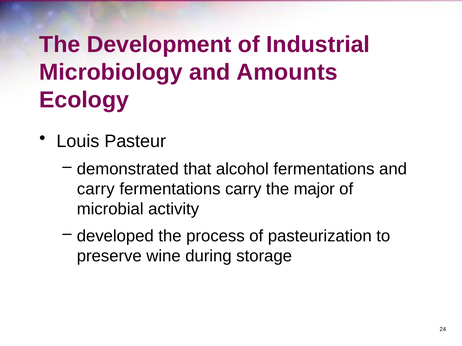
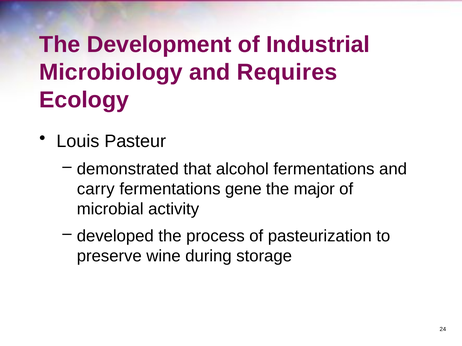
Amounts: Amounts -> Requires (287, 72)
fermentations carry: carry -> gene (243, 189)
